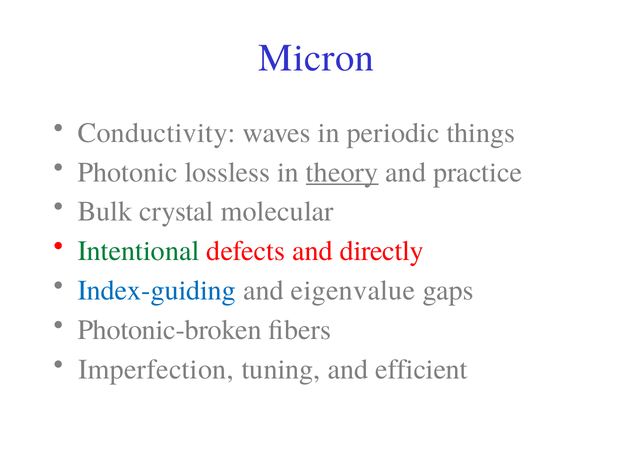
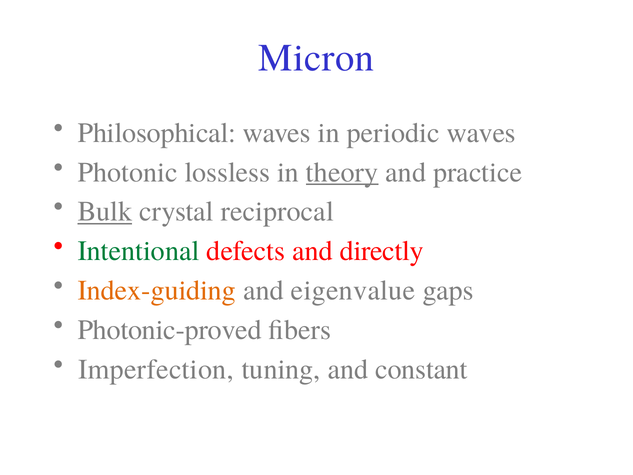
Conductivity: Conductivity -> Philosophical (157, 133)
periodic things: things -> waves (481, 133)
Bulk underline: none -> present (105, 212)
molecular: molecular -> reciprocal (277, 212)
Index-guiding colour: blue -> orange (157, 290)
Photonic-broken: Photonic-broken -> Photonic-proved (170, 330)
efficient: efficient -> constant (421, 369)
